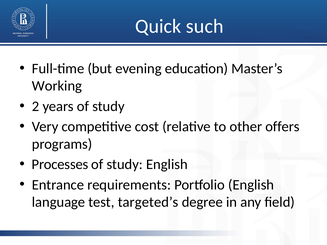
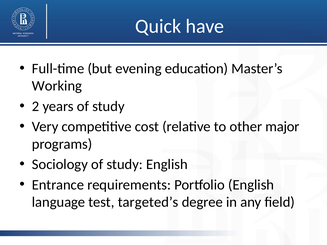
such: such -> have (205, 26)
offers: offers -> major (282, 127)
Processes: Processes -> Sociology (60, 165)
